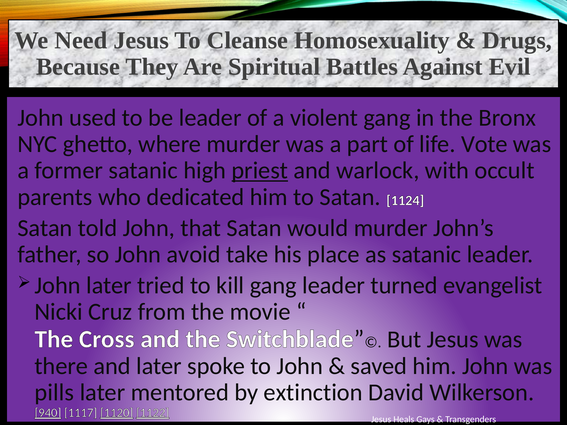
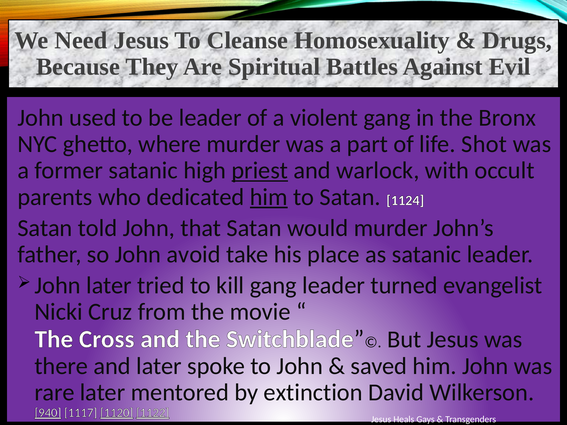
Vote: Vote -> Shot (484, 144)
him underline: none -> present (269, 197)
pills: pills -> rare (54, 393)
